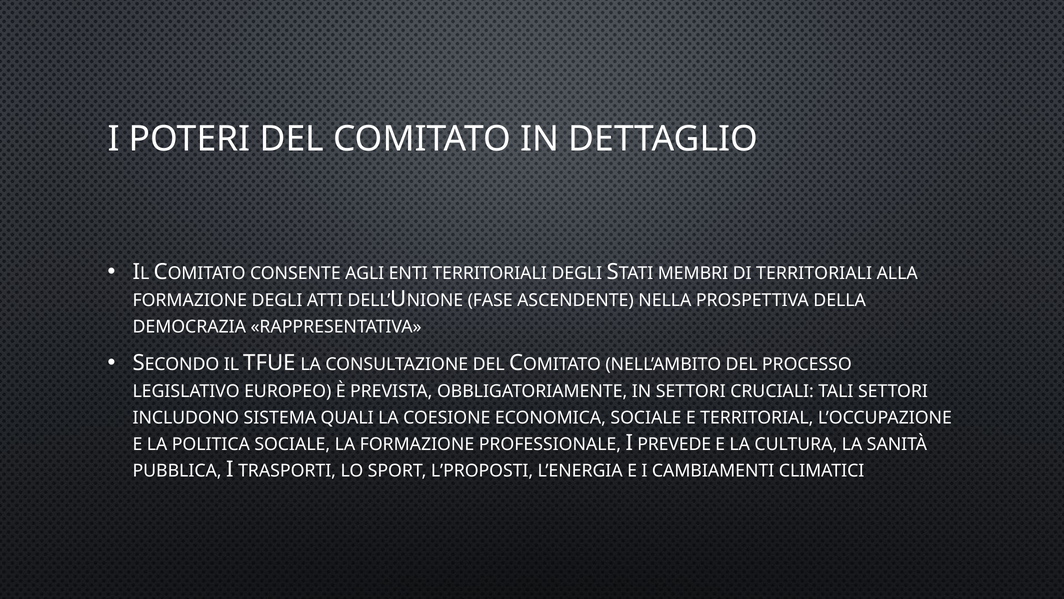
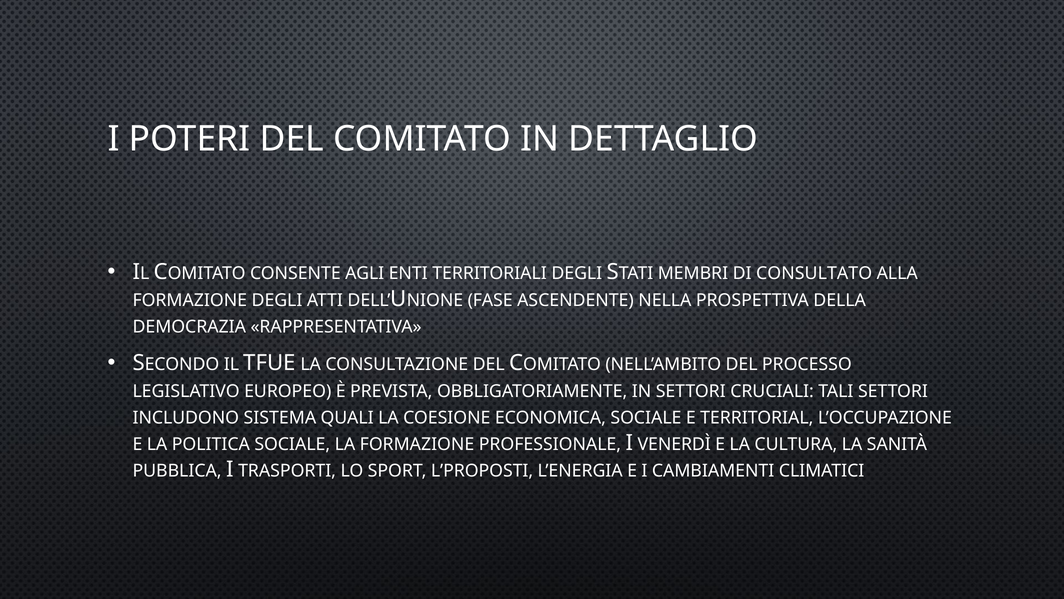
DI TERRITORIALI: TERRITORIALI -> CONSULTATO (814, 273)
PREVEDE: PREVEDE -> VENERDÌ (674, 444)
